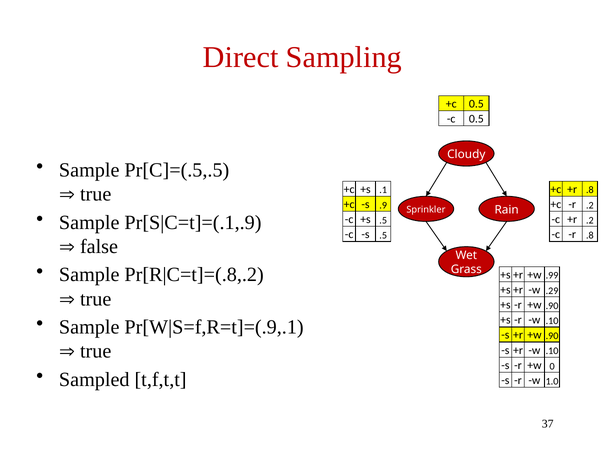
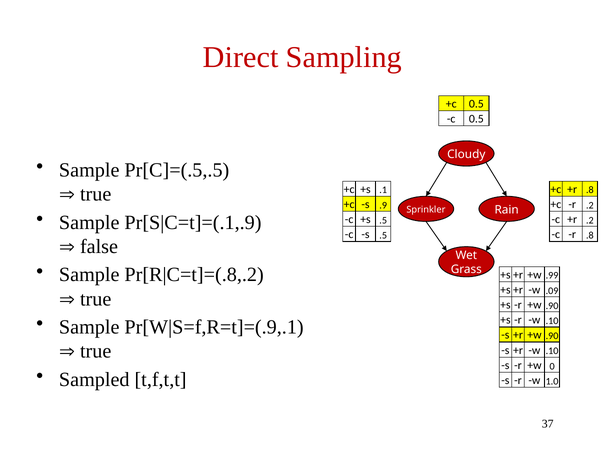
.29: .29 -> .09 (552, 291)
